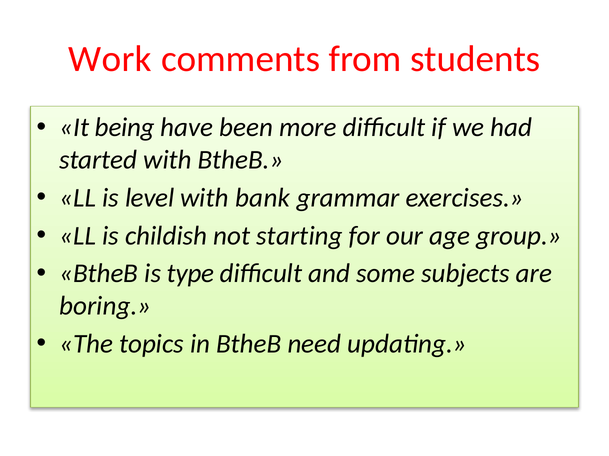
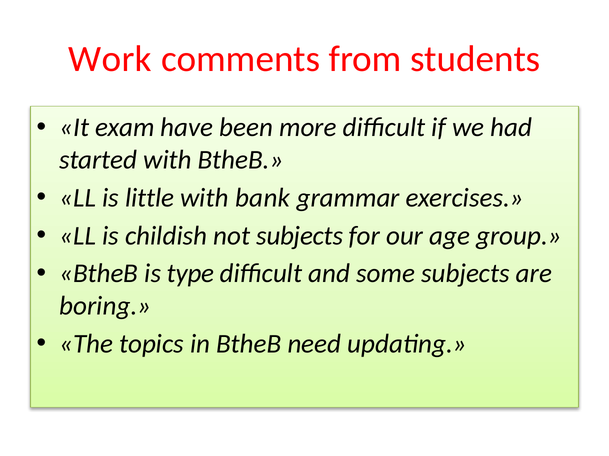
being: being -> exam (125, 128)
level: level -> little (150, 198)
not starting: starting -> subjects (300, 236)
